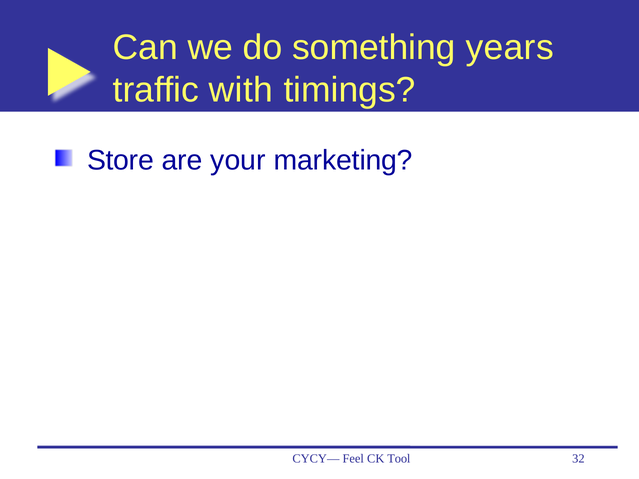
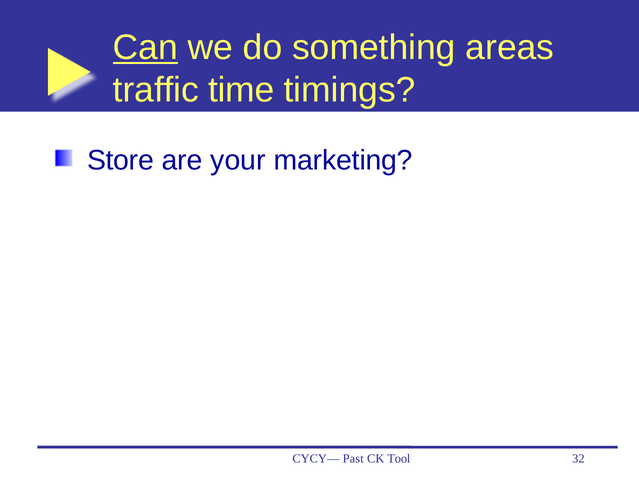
Can underline: none -> present (145, 48)
years: years -> areas (510, 48)
with: with -> time (241, 90)
Feel: Feel -> Past (353, 459)
